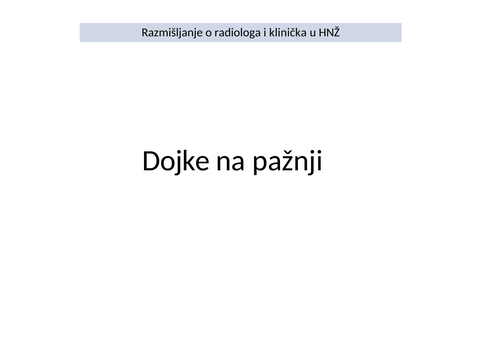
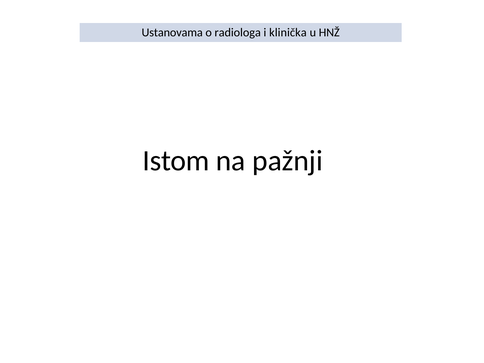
Razmišljanje: Razmišljanje -> Ustanovama (172, 33)
Dojke: Dojke -> Istom (176, 161)
